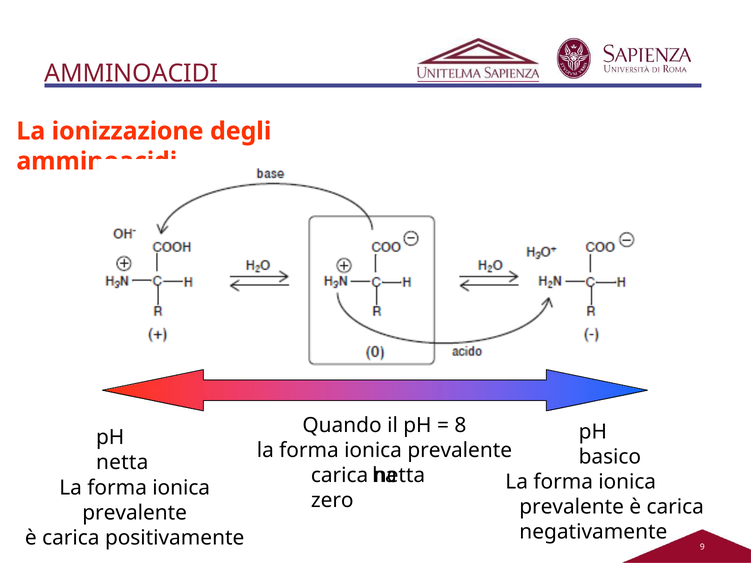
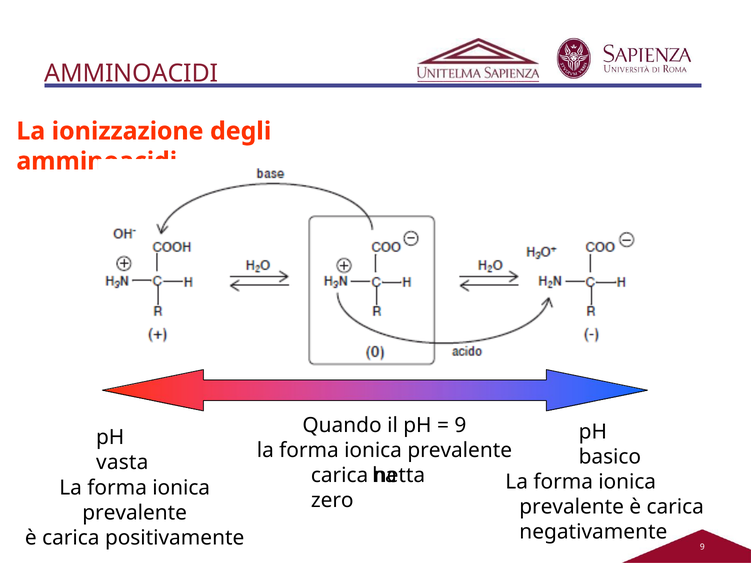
8: 8 -> 9 (460, 425)
netta: netta -> vasta (122, 463)
